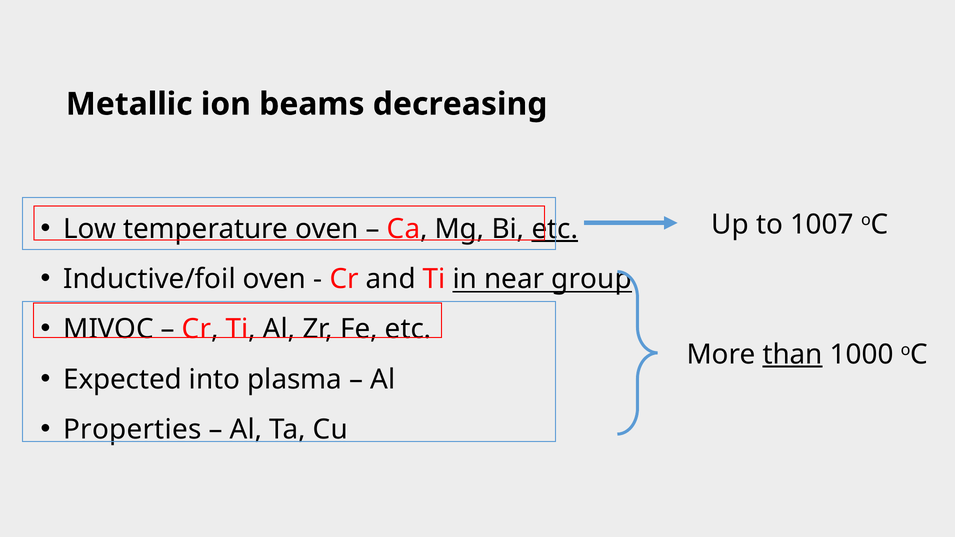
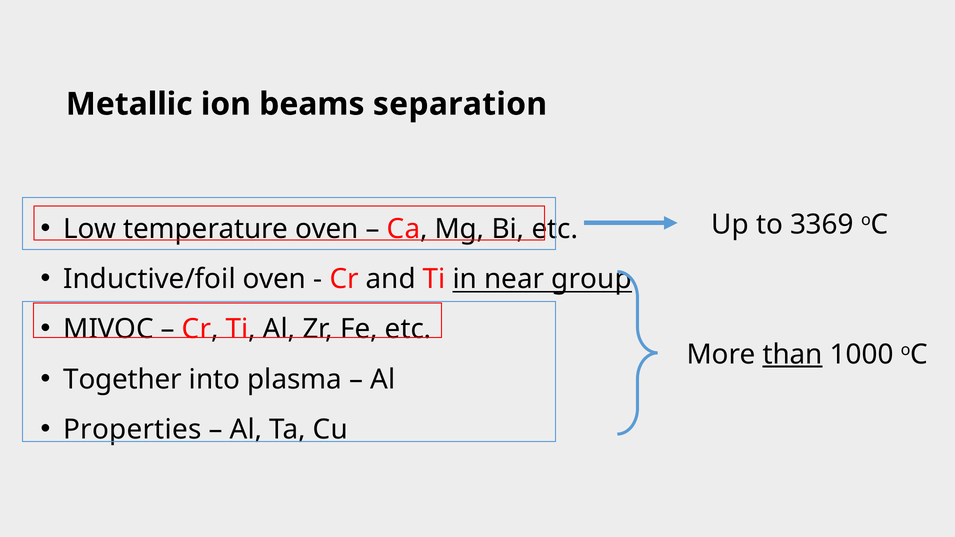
decreasing: decreasing -> separation (460, 104)
etc underline: present -> none (555, 229)
1007: 1007 -> 3369 (822, 225)
Expected: Expected -> Together (123, 380)
